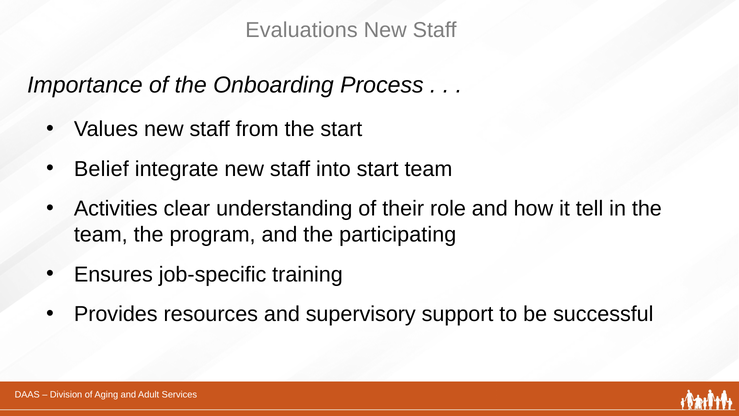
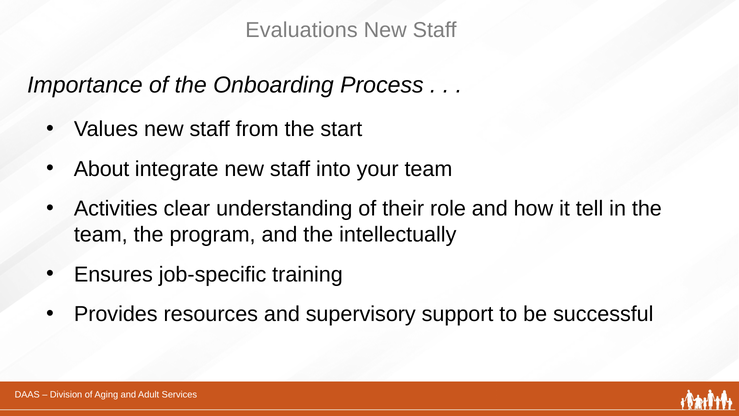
Belief: Belief -> About (102, 169)
into start: start -> your (378, 169)
participating: participating -> intellectually (398, 234)
